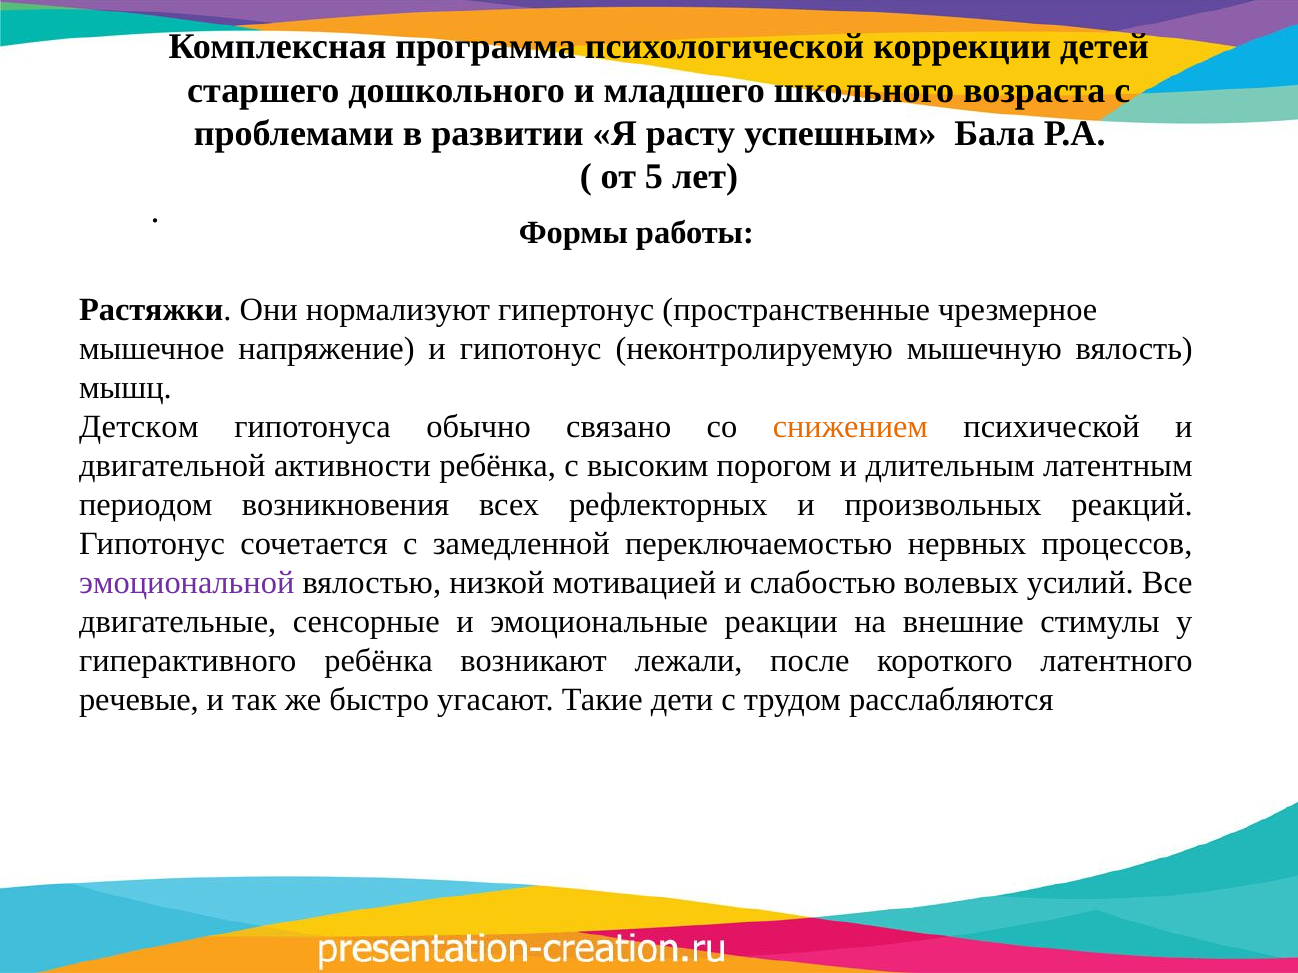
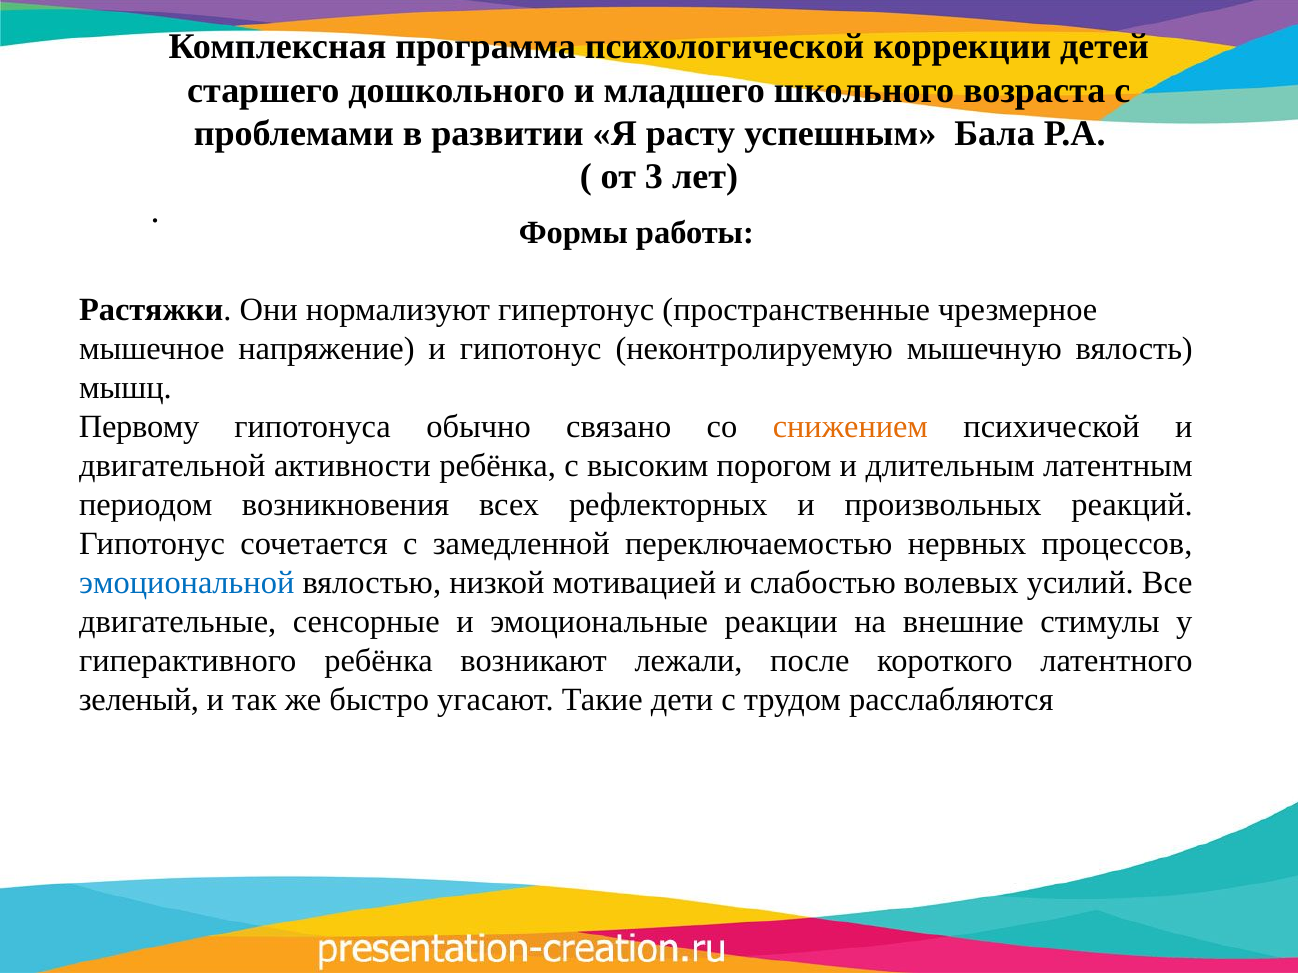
5: 5 -> 3 (654, 177)
Детском: Детском -> Первому (139, 427)
эмоциональной colour: purple -> blue (187, 583)
речевые: речевые -> зеленый (139, 700)
